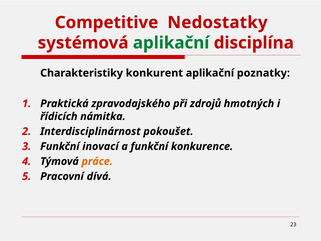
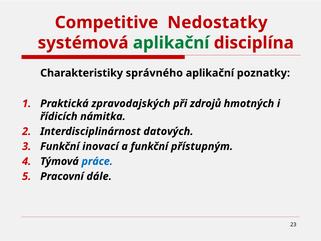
konkurent: konkurent -> správného (154, 73)
zpravodajského: zpravodajského -> zpravodajských (131, 103)
pokoušet: pokoušet -> datových (168, 131)
konkurence: konkurence -> přístupným (202, 146)
práce colour: orange -> blue (97, 161)
dívá: dívá -> dále (99, 176)
